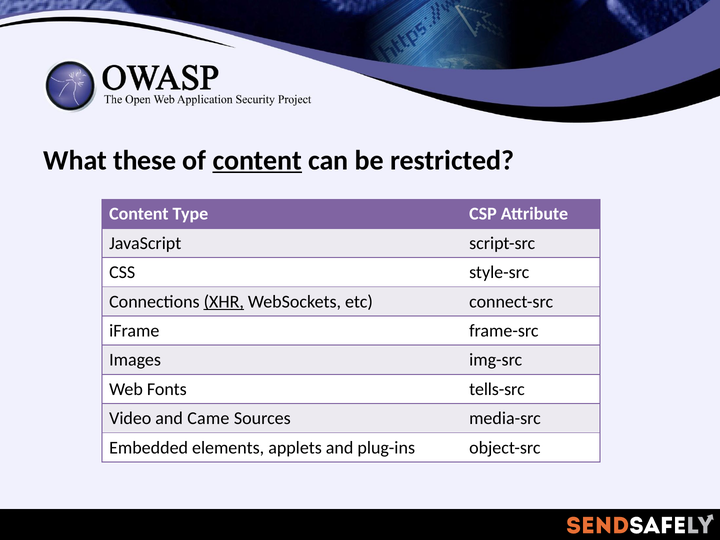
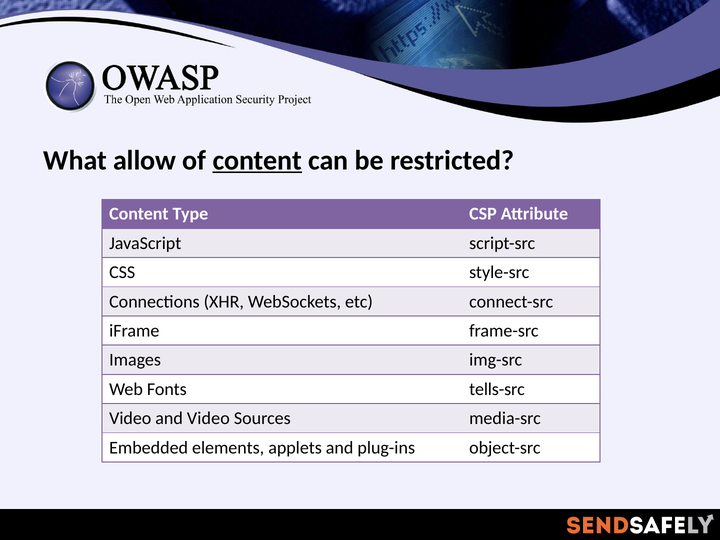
these: these -> allow (145, 160)
XHR underline: present -> none (224, 302)
and Came: Came -> Video (208, 418)
